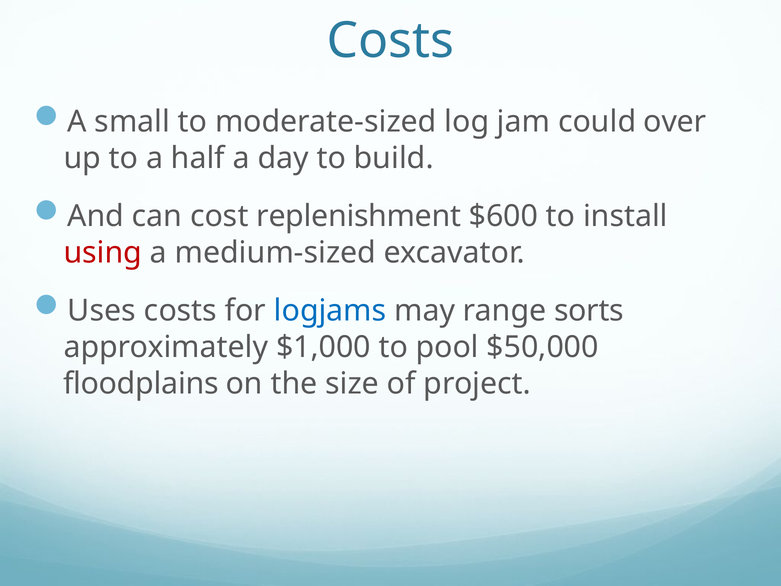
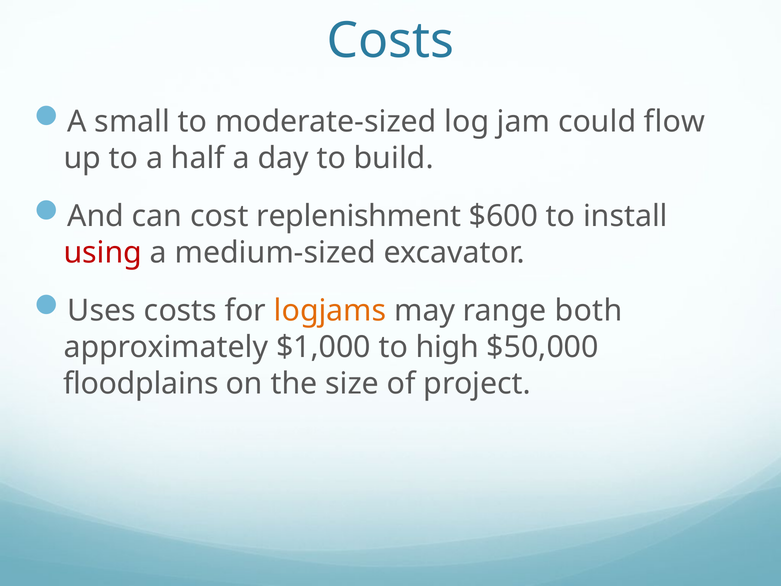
over: over -> flow (675, 122)
logjams colour: blue -> orange (330, 311)
sorts: sorts -> both (589, 311)
pool: pool -> high (447, 347)
